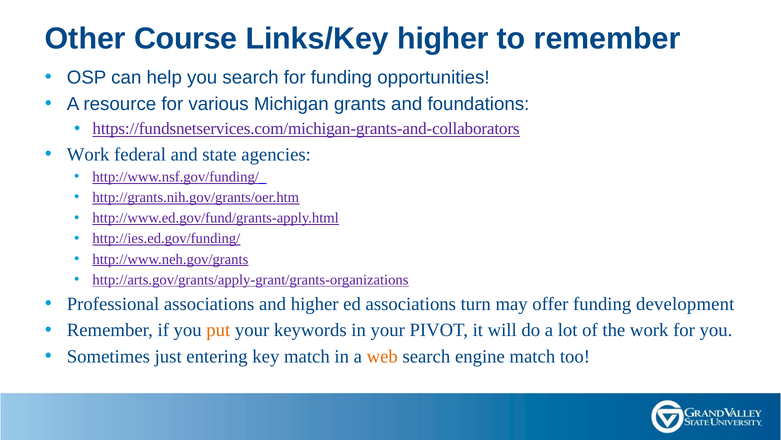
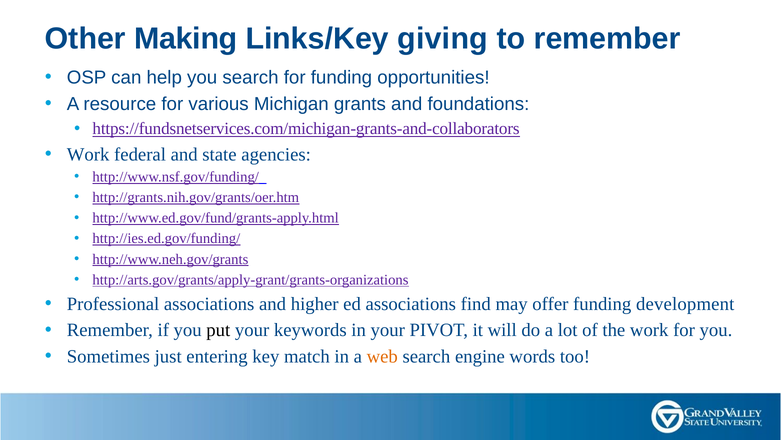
Course: Course -> Making (186, 39)
Links/Key higher: higher -> giving (443, 39)
turn: turn -> find (476, 303)
put colour: orange -> black (218, 330)
engine match: match -> words (532, 356)
